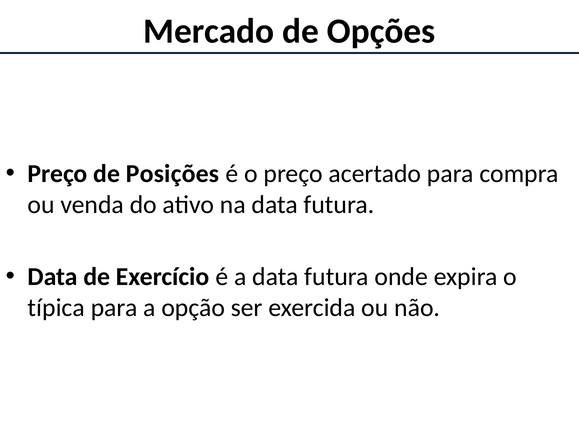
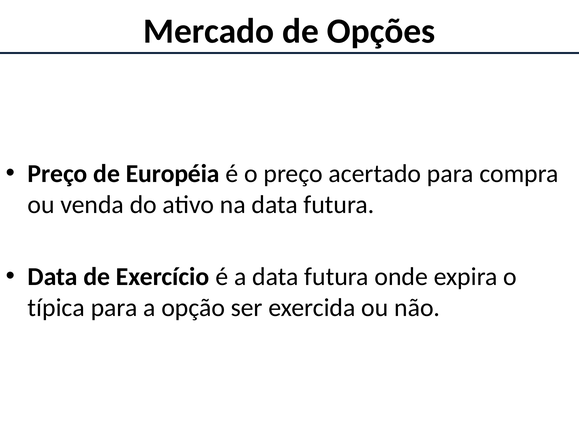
Posições: Posições -> Européia (173, 174)
